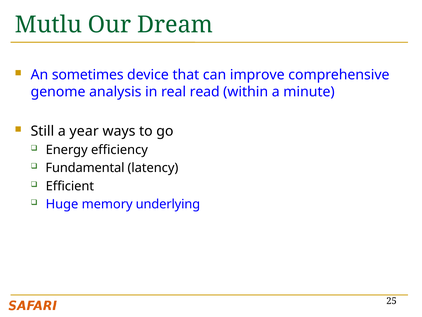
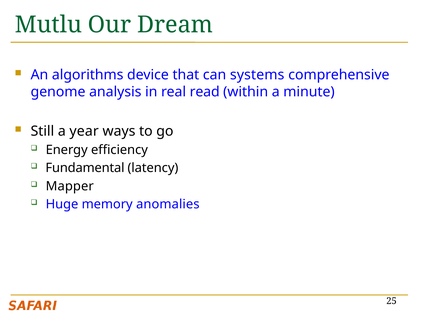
sometimes: sometimes -> algorithms (88, 75)
improve: improve -> systems (257, 75)
Efficient: Efficient -> Mapper (70, 186)
underlying: underlying -> anomalies (168, 204)
